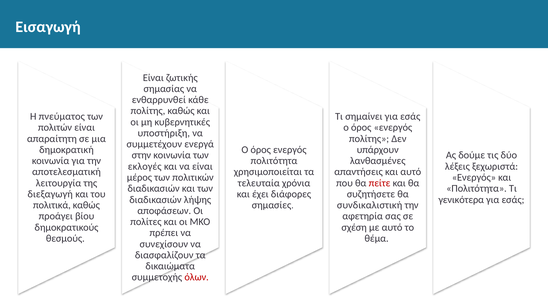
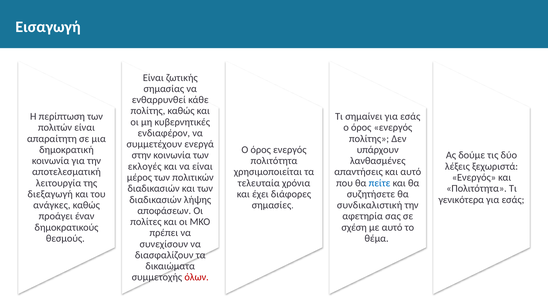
πνεύματος: πνεύματος -> περίπτωση (62, 117)
υποστήριξη: υποστήριξη -> ενδιαφέρον (164, 133)
πείτε colour: red -> blue (380, 183)
πολιτικά: πολιτικά -> ανάγκες (52, 205)
βίου: βίου -> έναν (85, 216)
